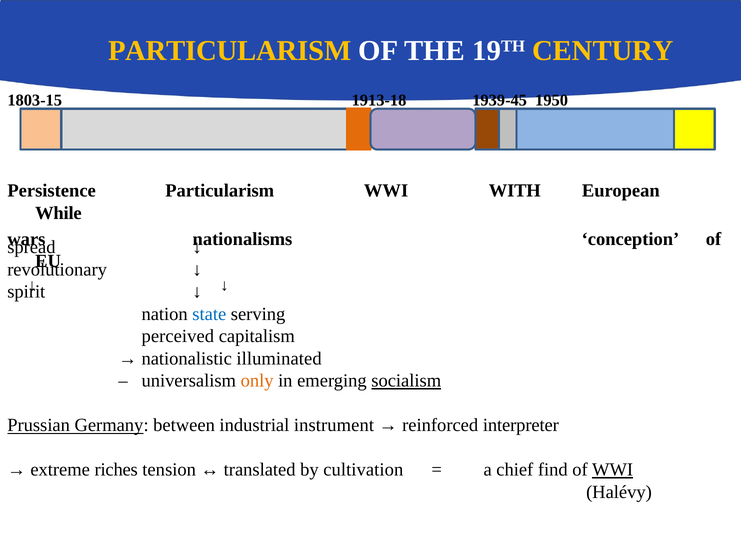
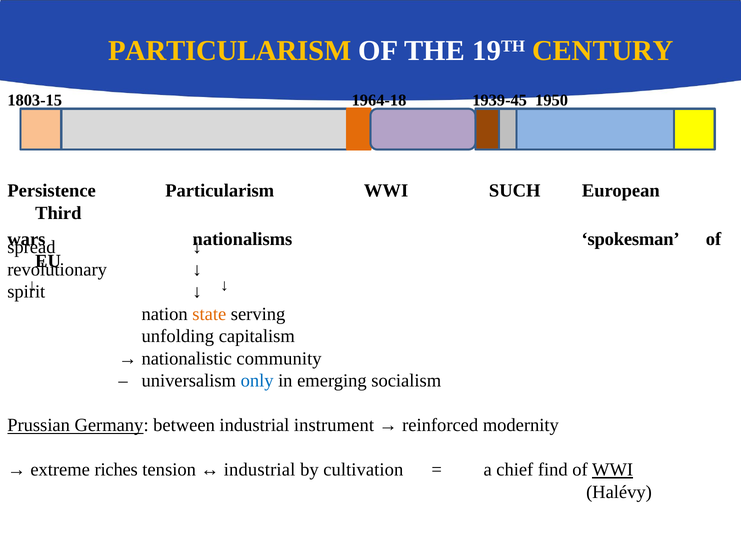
1913-18: 1913-18 -> 1964-18 (379, 100)
WITH: WITH -> SUCH (515, 191)
While: While -> Third (58, 213)
conception: conception -> spokesman (631, 239)
state colour: blue -> orange (209, 314)
perceived: perceived -> unfolding (178, 336)
illuminated: illuminated -> community (279, 358)
only colour: orange -> blue (257, 381)
socialism underline: present -> none (406, 381)
interpreter: interpreter -> modernity (521, 425)
translated: translated -> industrial (260, 470)
